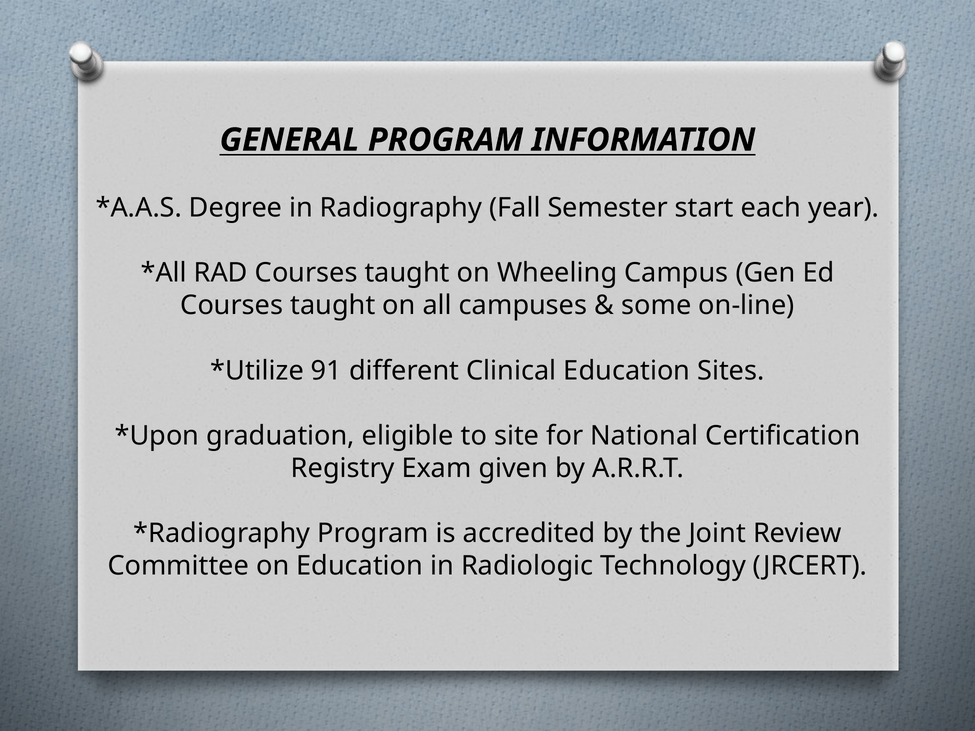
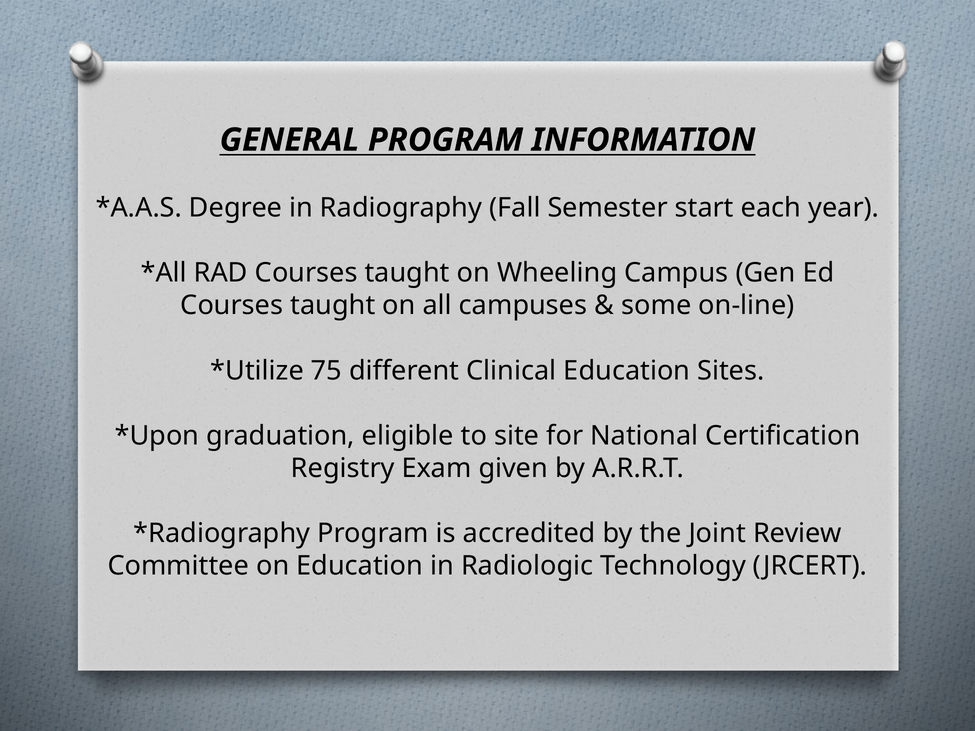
91: 91 -> 75 (326, 371)
